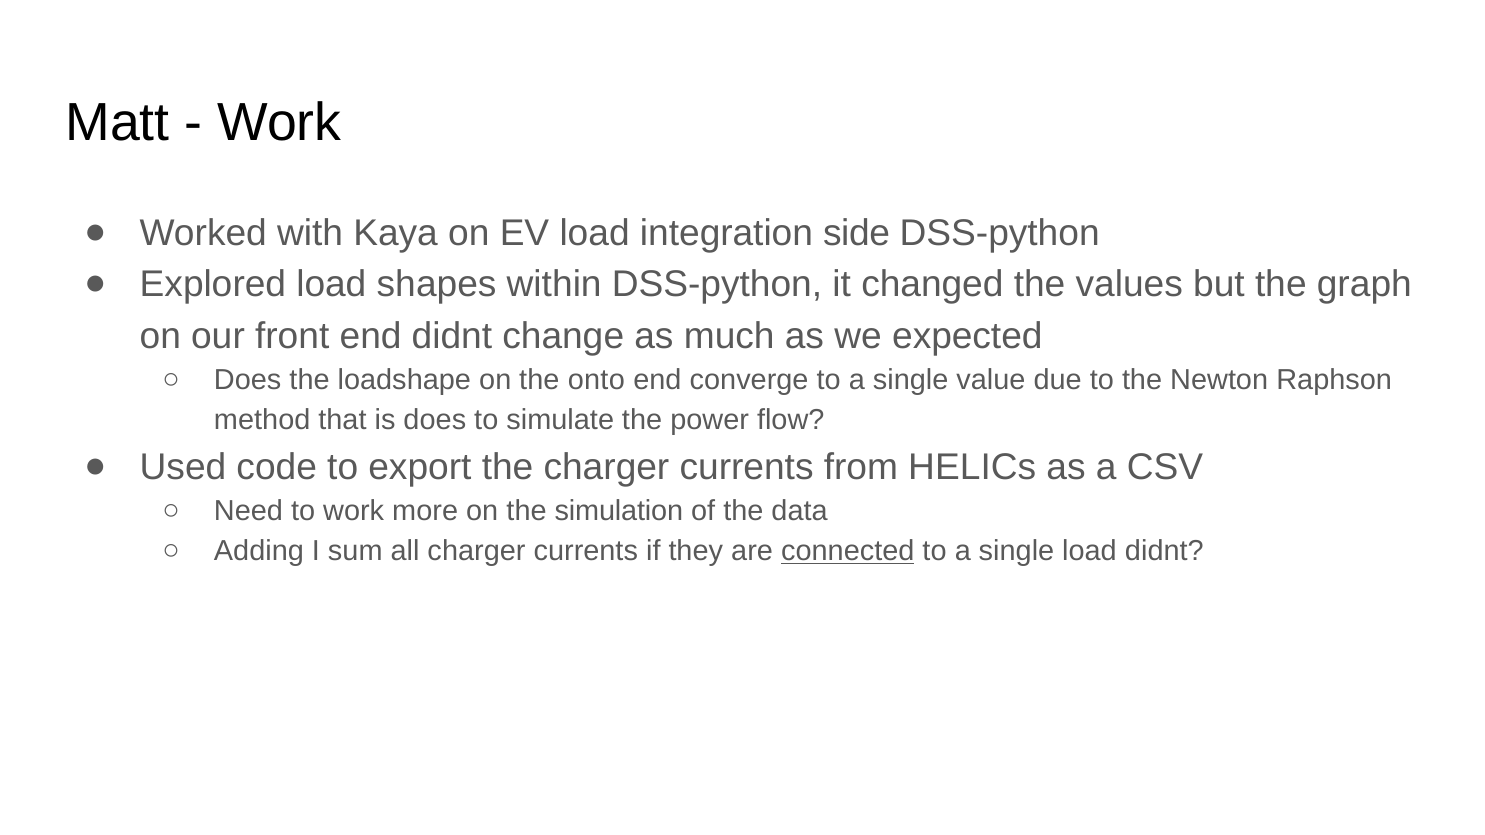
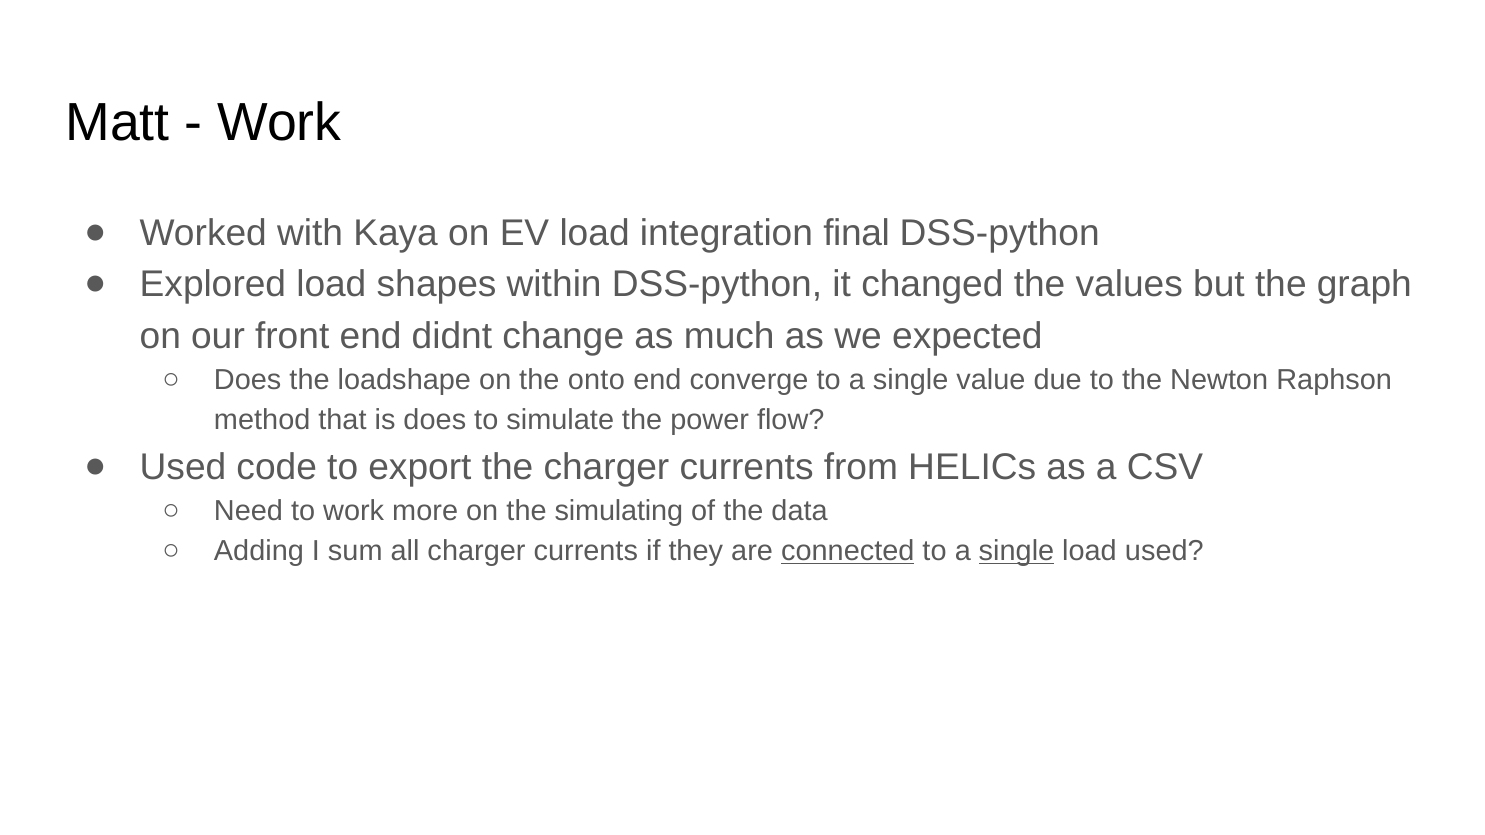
side: side -> final (857, 234)
simulation: simulation -> simulating (619, 511)
single underline: none -> present (1016, 551)
load didnt: didnt -> used (1164, 551)
